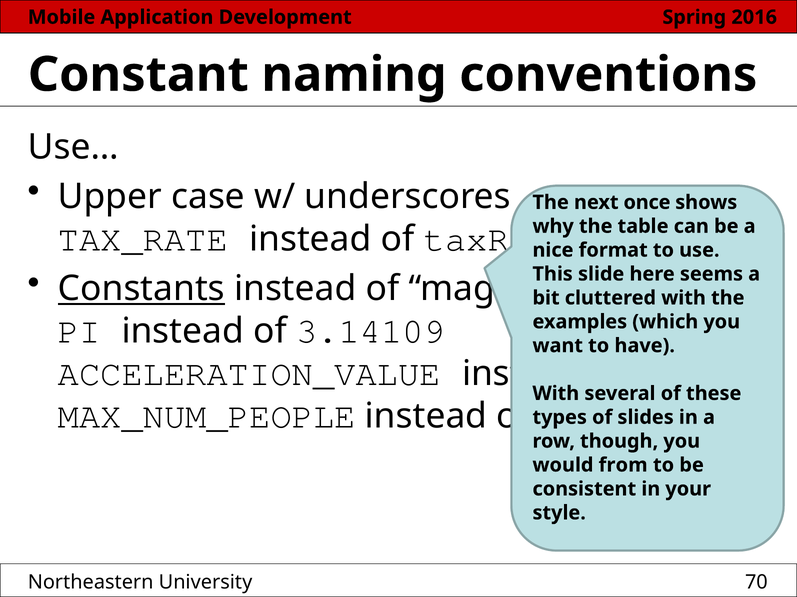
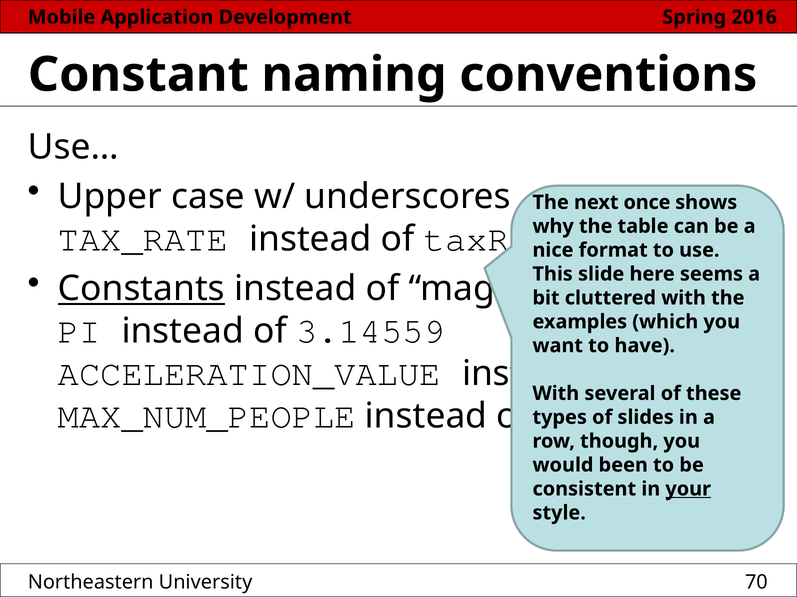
3.14109: 3.14109 -> 3.14559 (371, 332)
from: from -> been (623, 466)
your underline: none -> present (688, 490)
